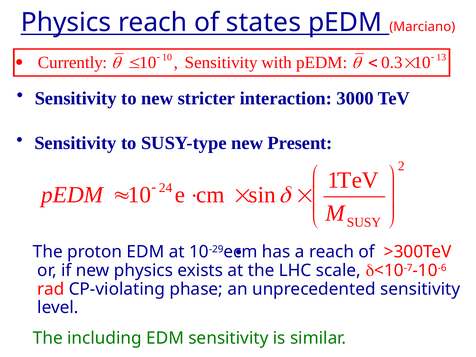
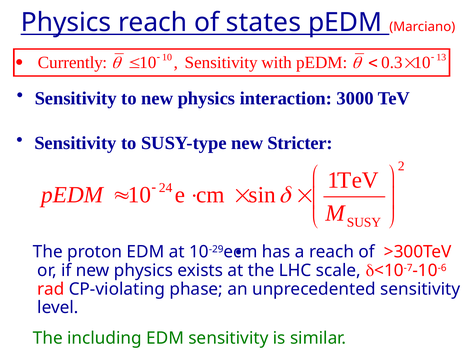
to new stricter: stricter -> physics (206, 98)
Present: Present -> Stricter (300, 143)
